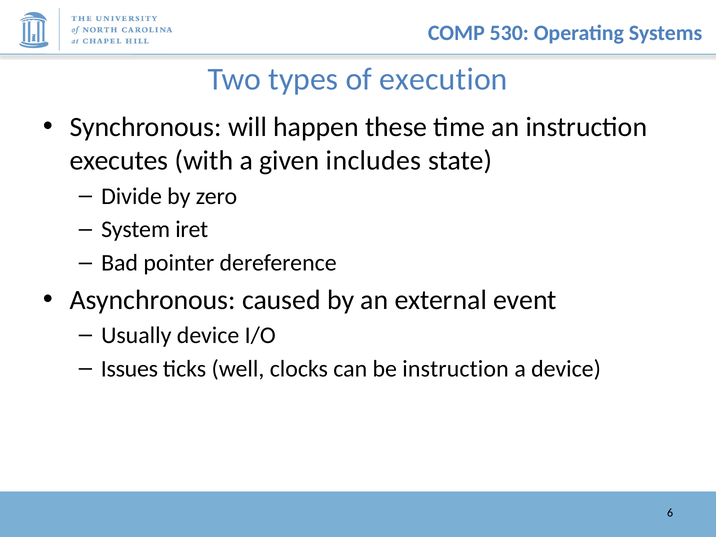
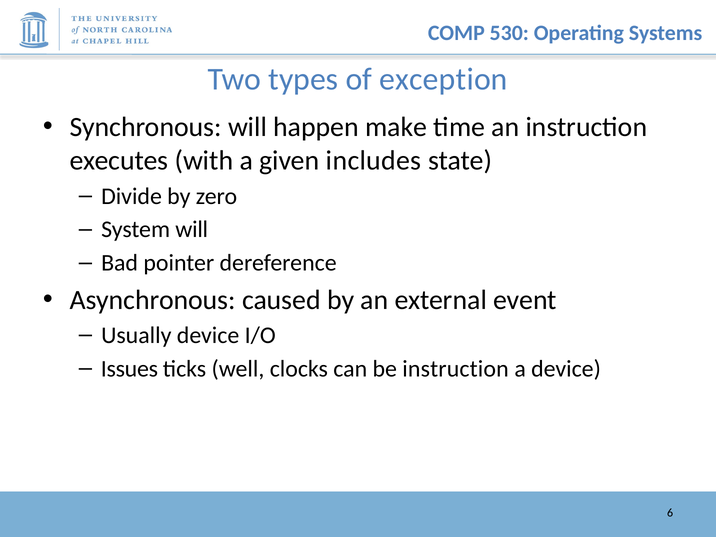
execution: execution -> exception (444, 79)
these: these -> make (396, 127)
System iret: iret -> will (192, 230)
